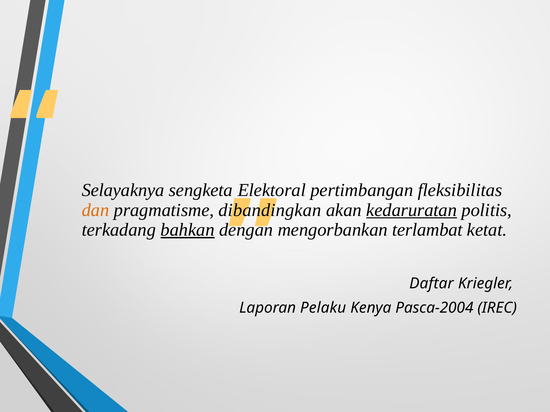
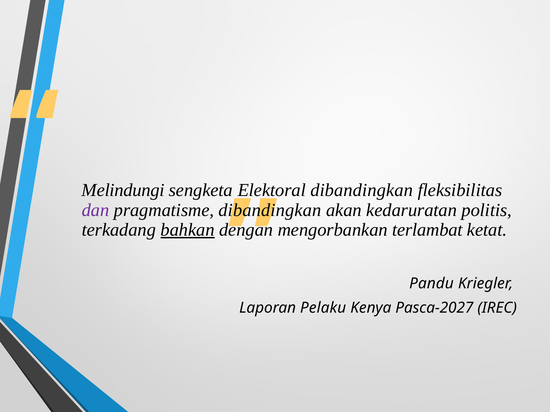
Selayaknya: Selayaknya -> Melindungi (123, 190)
Elektoral pertimbangan: pertimbangan -> dibandingkan (362, 190)
dan colour: orange -> purple (96, 210)
kedaruratan underline: present -> none (412, 210)
Daftar: Daftar -> Pandu (431, 284)
Pasca-2004: Pasca-2004 -> Pasca-2027 (434, 308)
